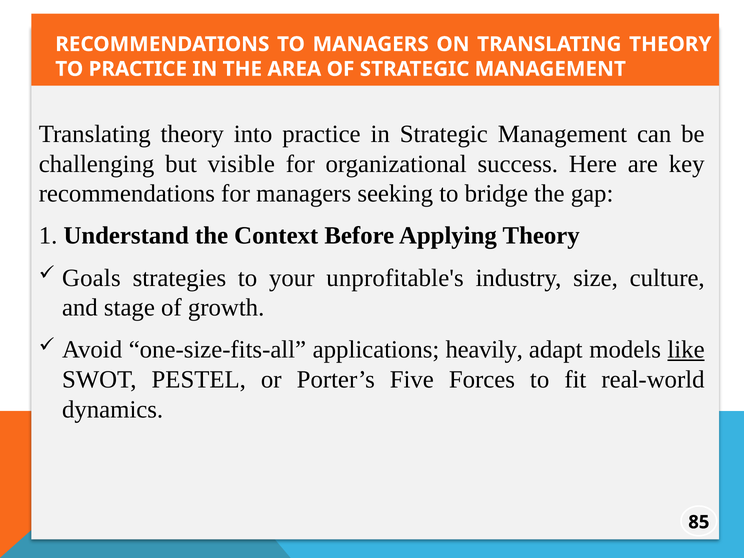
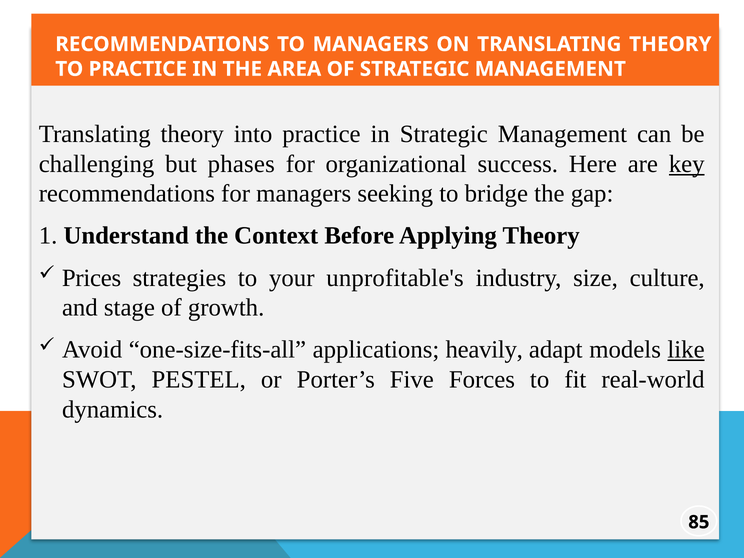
visible: visible -> phases (241, 164)
key underline: none -> present (687, 164)
Goals: Goals -> Prices (92, 278)
